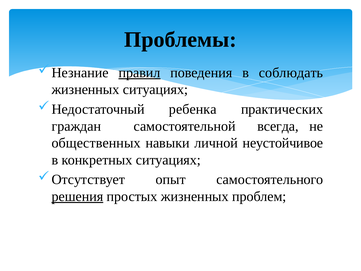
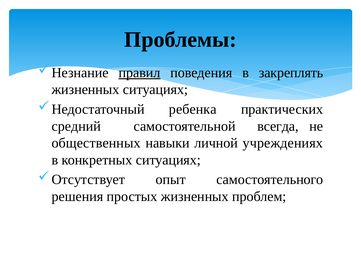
соблюдать: соблюдать -> закреплять (291, 73)
граждан: граждан -> средний (76, 126)
неустойчивое: неустойчивое -> учреждениях (283, 143)
решения underline: present -> none (77, 196)
